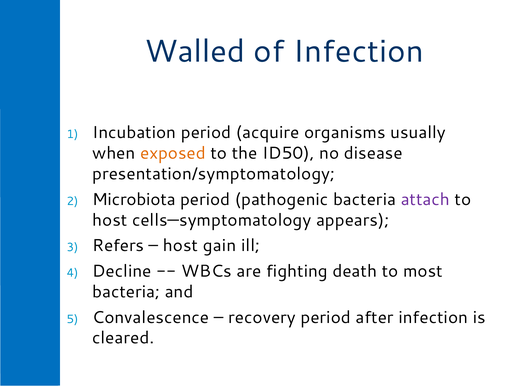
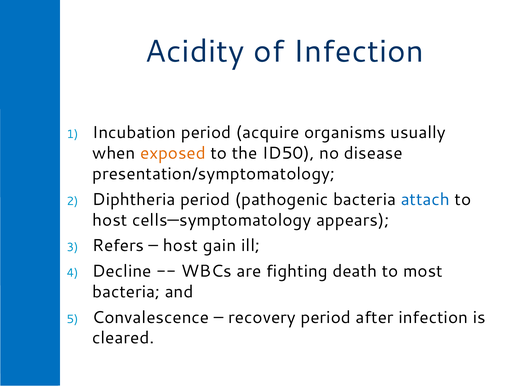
Walled: Walled -> Acidity (195, 52)
Microbiota: Microbiota -> Diphtheria (134, 200)
attach colour: purple -> blue (425, 200)
